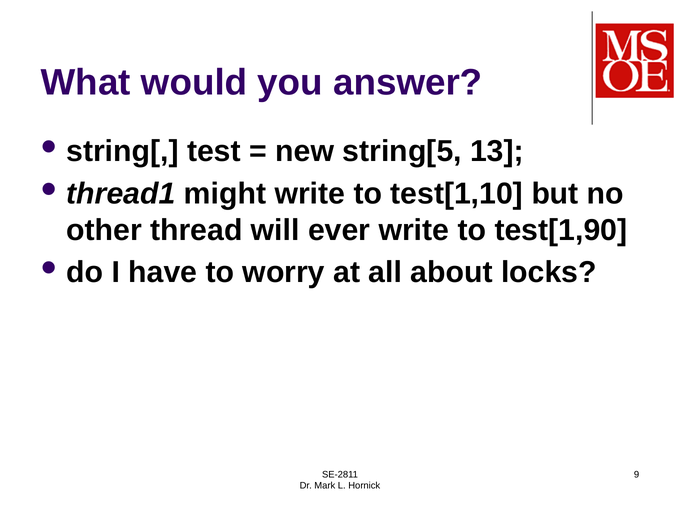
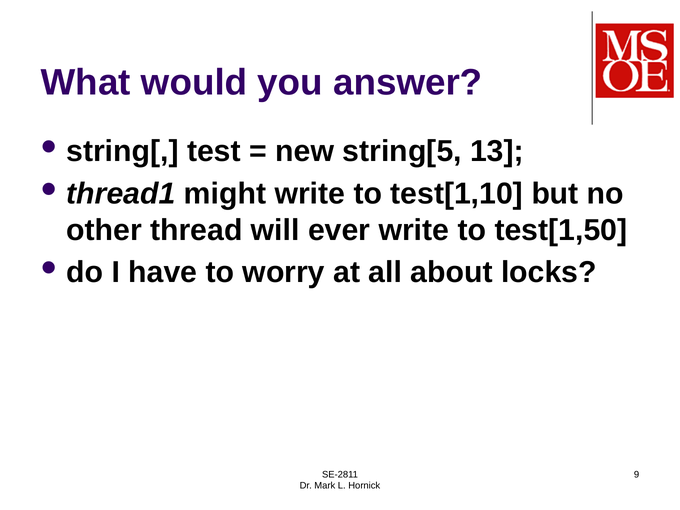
test[1,90: test[1,90 -> test[1,50 (561, 230)
